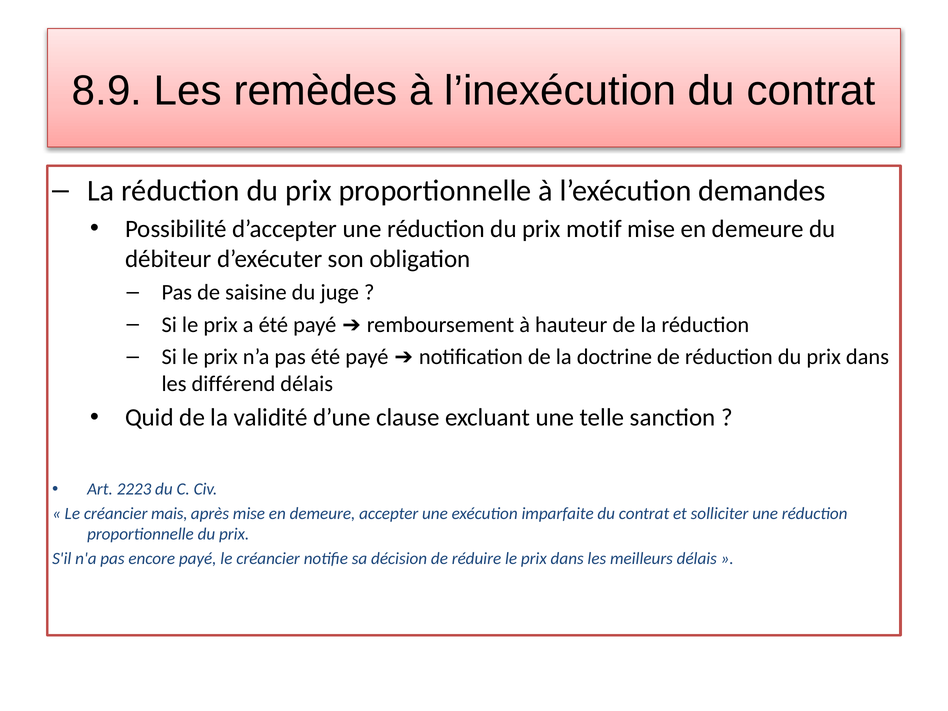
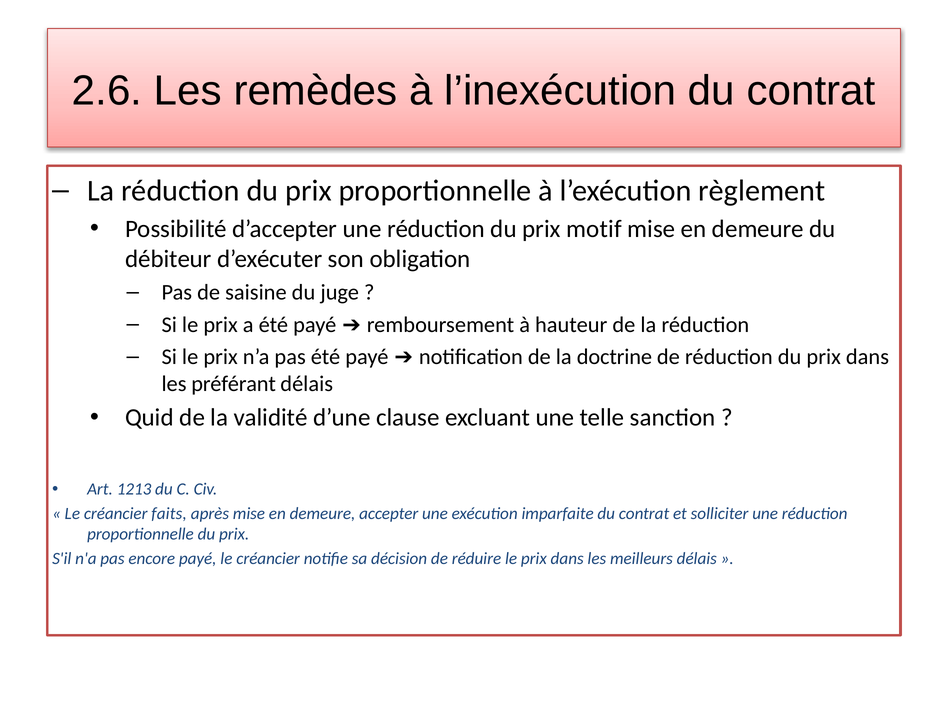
8.9: 8.9 -> 2.6 (107, 91)
demandes: demandes -> règlement (762, 191)
différend: différend -> préférant (234, 384)
2223: 2223 -> 1213 (134, 489)
mais: mais -> faits (169, 514)
